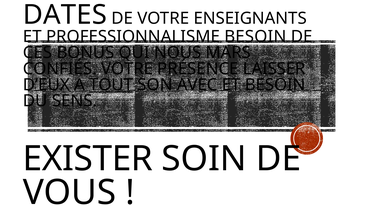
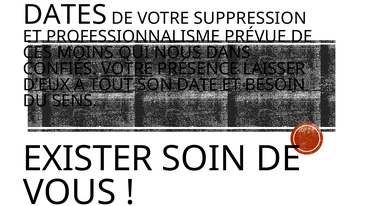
ENSEIGNANTS: ENSEIGNANTS -> SUPPRESSION (250, 18)
PROFESSIONNALISME BESOIN: BESOIN -> PRÉVUE (255, 37)
BONUS: BONUS -> MOINS (85, 53)
MARS: MARS -> DANS (228, 53)
VOTRE underline: none -> present (127, 69)
AVEC: AVEC -> DATE (197, 85)
